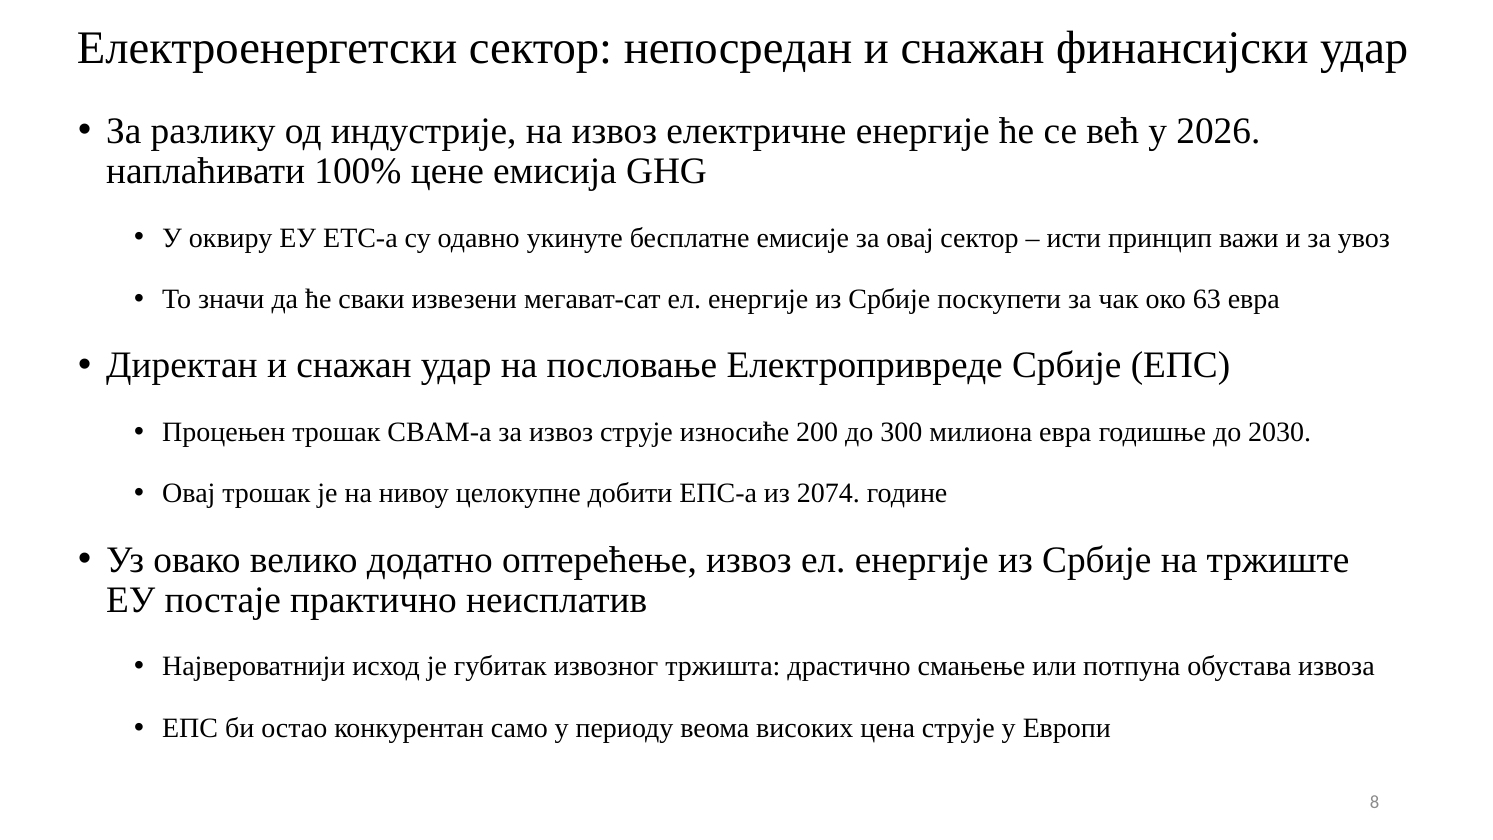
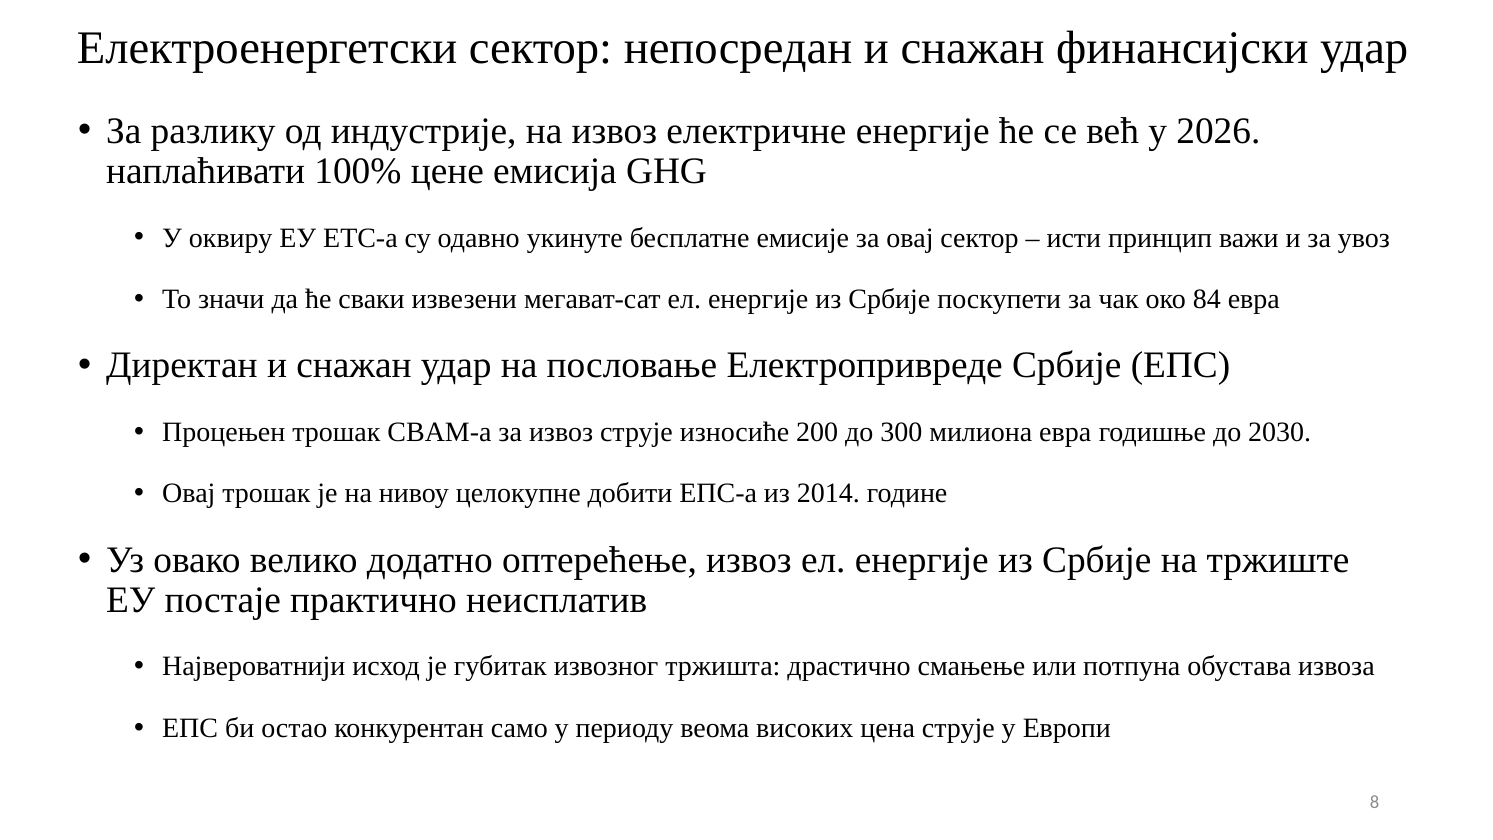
63: 63 -> 84 (1207, 299)
2074: 2074 -> 2014 (828, 493)
